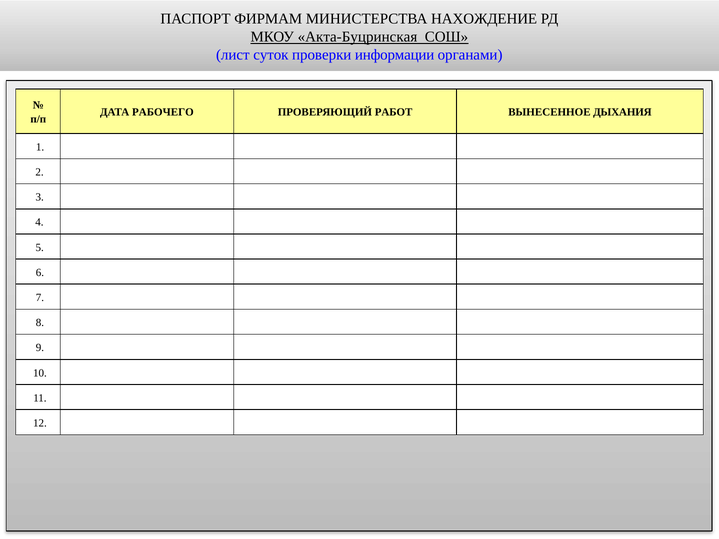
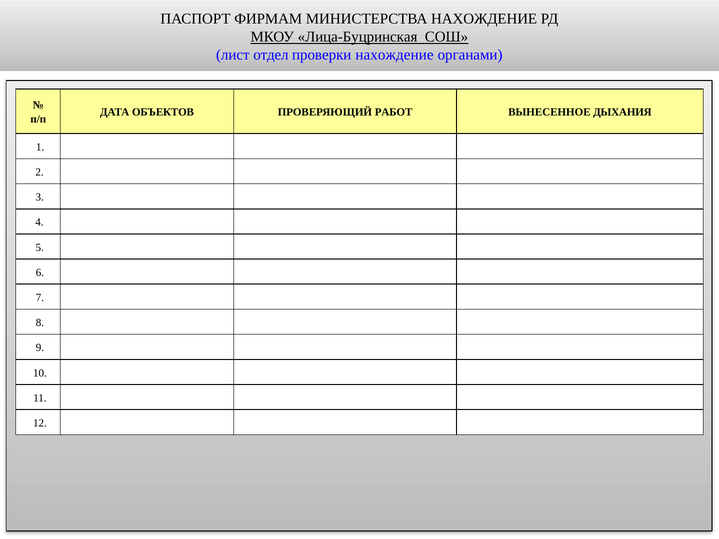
Акта-Буцринская: Акта-Буцринская -> Лица-Буцринская (358, 37)
суток: суток -> отдел (271, 55)
проверки информации: информации -> нахождение (394, 55)
РАБОЧЕГО: РАБОЧЕГО -> ОБЪЕКТОВ (163, 112)
